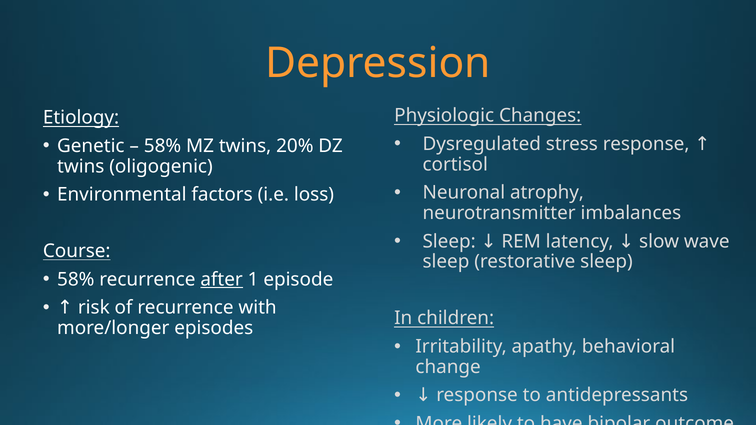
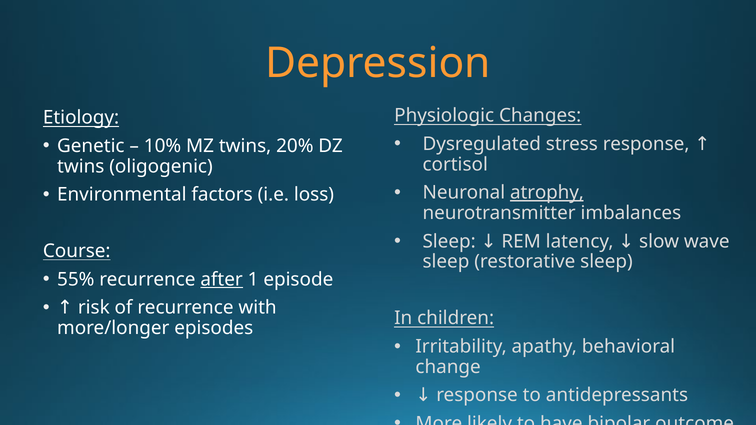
58%: 58% -> 10% (163, 146)
atrophy underline: none -> present (547, 193)
58%: 58% -> 55% (76, 280)
